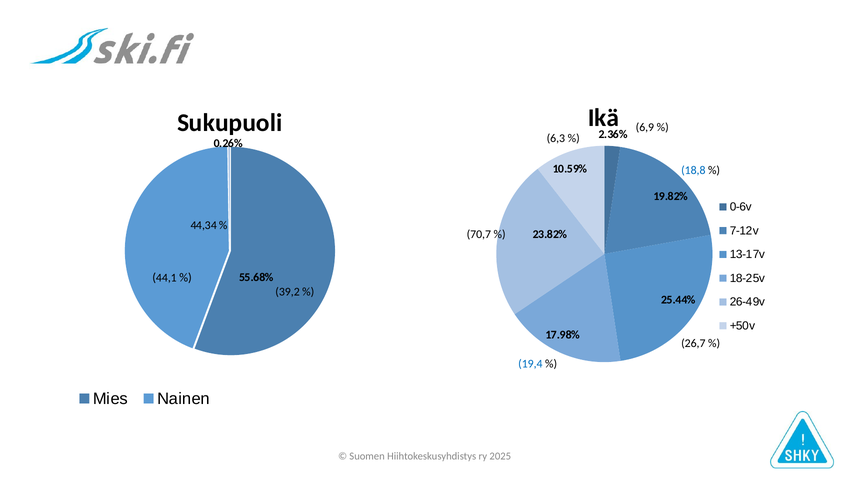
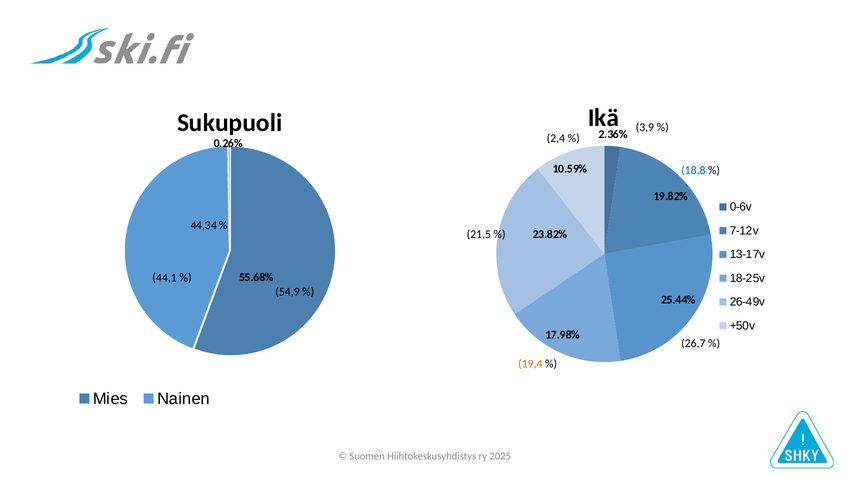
6,9: 6,9 -> 3,9 (645, 127)
6,3: 6,3 -> 2,4 (556, 138)
70,7: 70,7 -> 21,5 (479, 234)
39,2: 39,2 -> 54,9 (288, 292)
19,4 colour: blue -> orange (530, 364)
